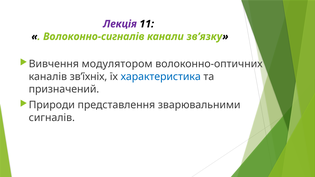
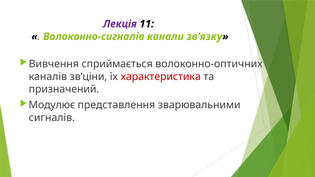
модулятором: модулятором -> сприймається (117, 64)
зв’їхніх: зв’їхніх -> зв’ціни (88, 77)
характеристика colour: blue -> red (161, 77)
Природи: Природи -> Модулює (52, 105)
